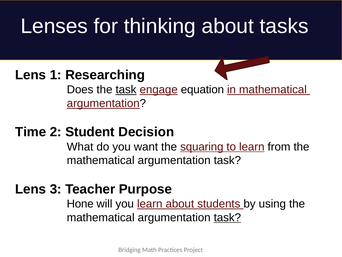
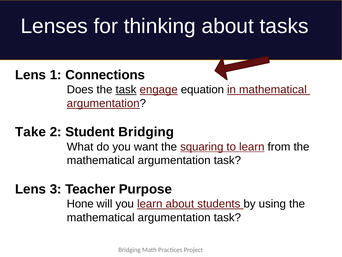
Researching: Researching -> Connections (105, 75)
Time: Time -> Take (31, 132)
Student Decision: Decision -> Bridging (146, 132)
task underline: present -> none (227, 217)
